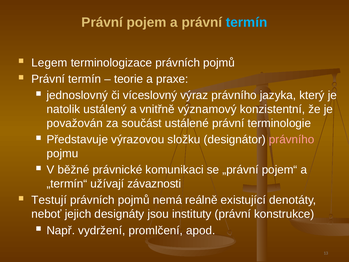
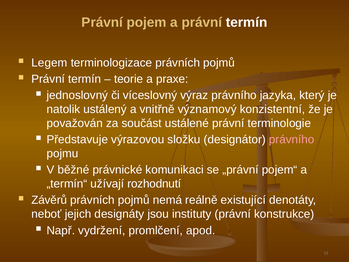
termín colour: light blue -> white (247, 22)
závaznosti: závaznosti -> rozhodnutí (154, 184)
Testují: Testují -> Závěrů (49, 200)
